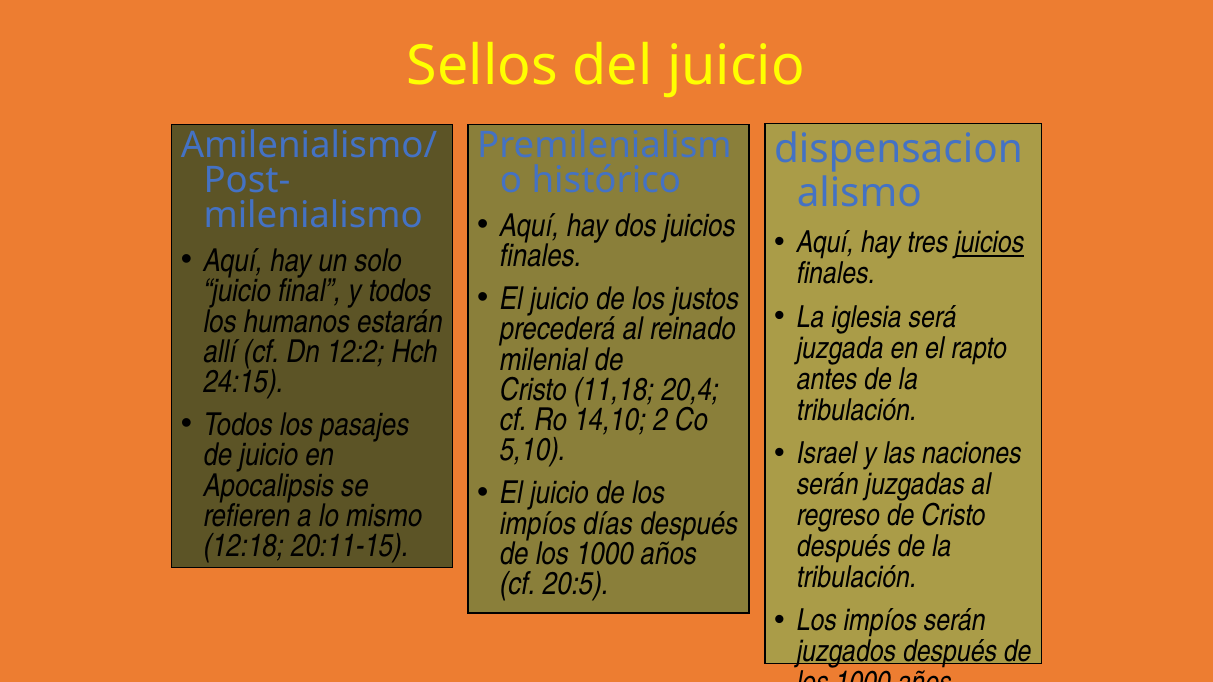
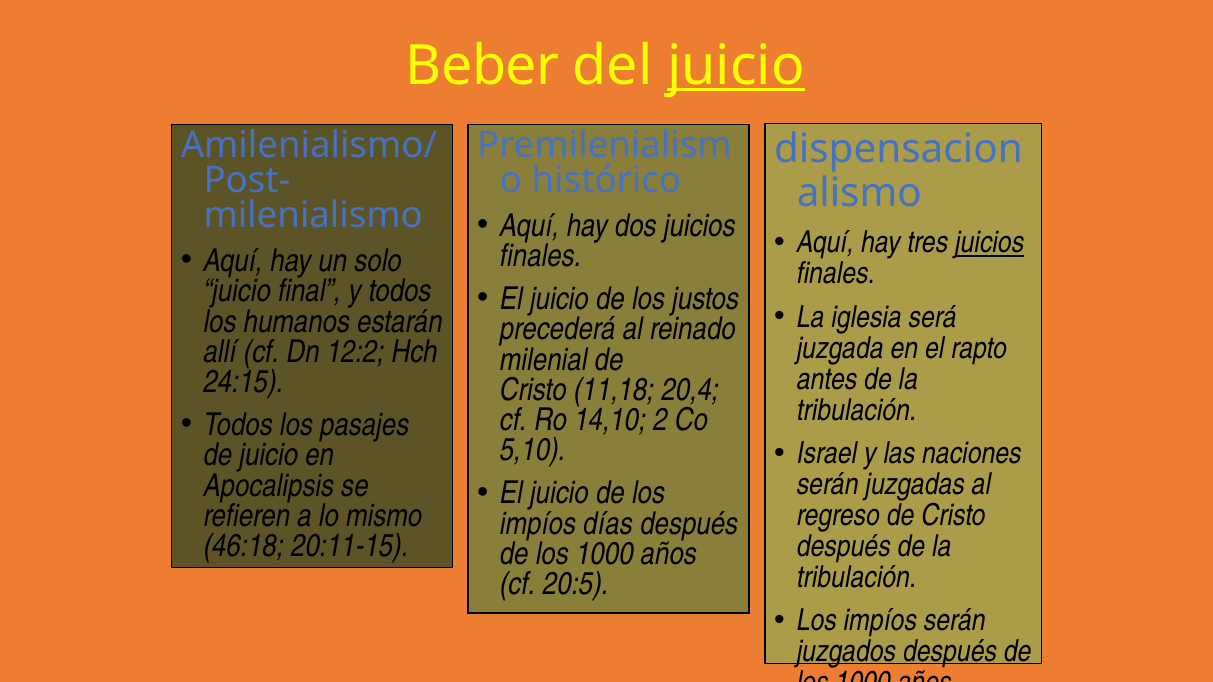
Sellos: Sellos -> Beber (483, 66)
juicio underline: none -> present (736, 66)
12:18: 12:18 -> 46:18 (244, 546)
